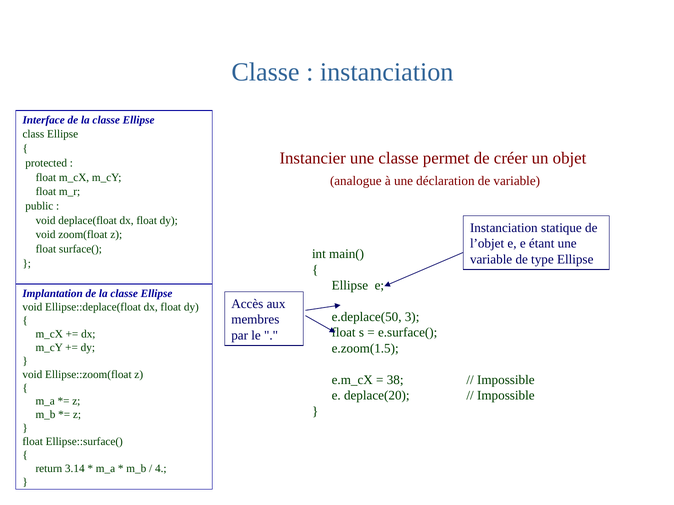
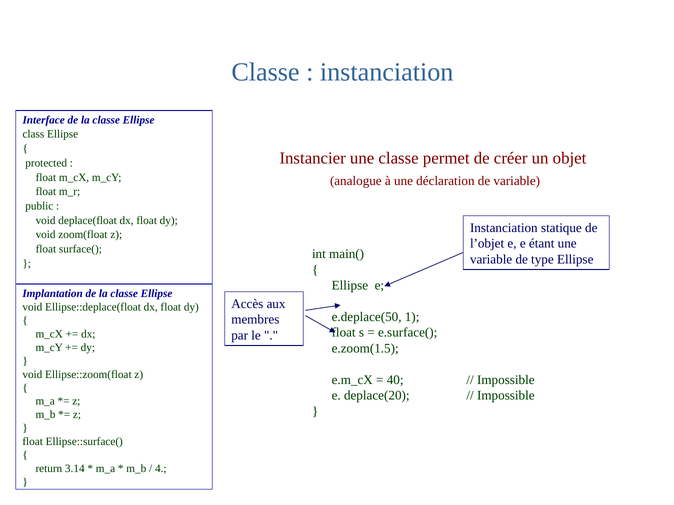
3: 3 -> 1 (412, 317)
38: 38 -> 40 (395, 380)
